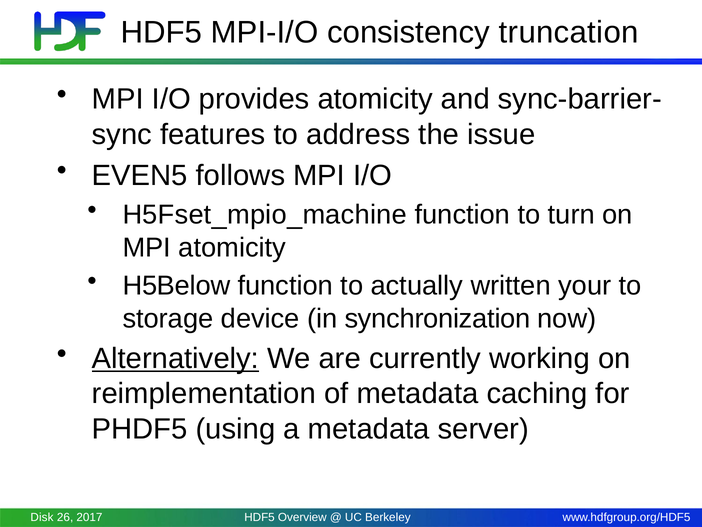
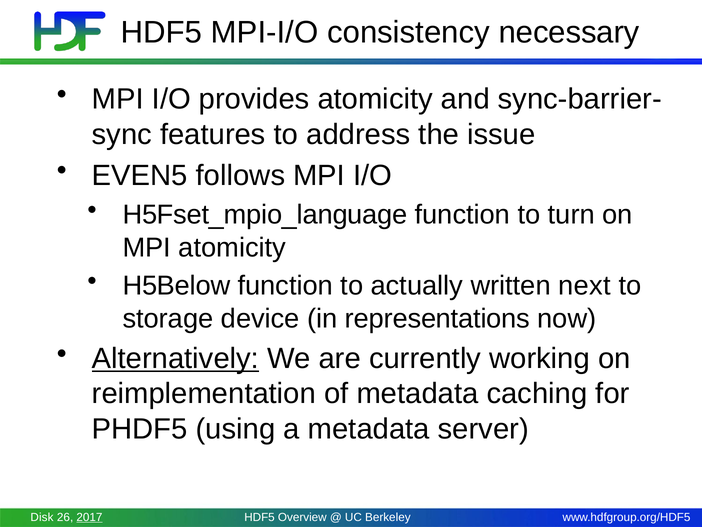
truncation: truncation -> necessary (569, 33)
H5Fset_mpio_machine: H5Fset_mpio_machine -> H5Fset_mpio_language (265, 214)
your: your -> next (585, 286)
synchronization: synchronization -> representations (437, 318)
2017 underline: none -> present (89, 517)
